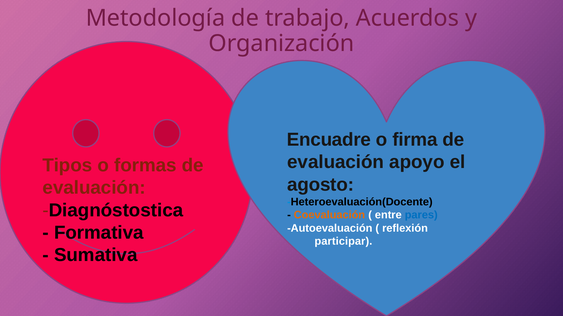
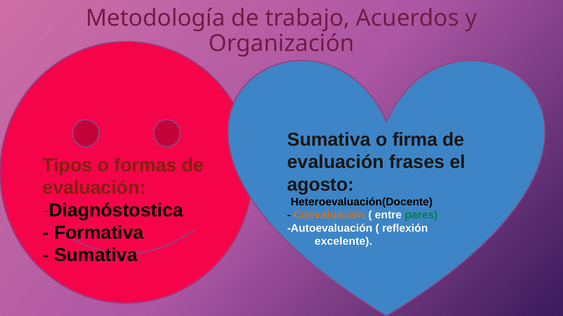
Encuadre: Encuadre -> Sumativa (329, 140)
apoyo: apoyo -> frases (417, 162)
pares colour: blue -> green (421, 215)
participar: participar -> excelente (343, 242)
